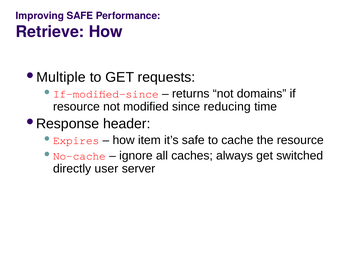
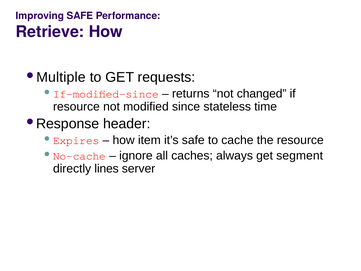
domains: domains -> changed (262, 94)
reducing: reducing -> stateless (227, 107)
switched: switched -> segment (300, 155)
user: user -> lines (107, 168)
